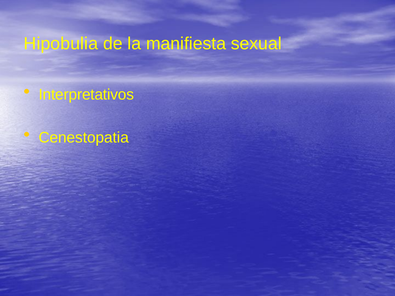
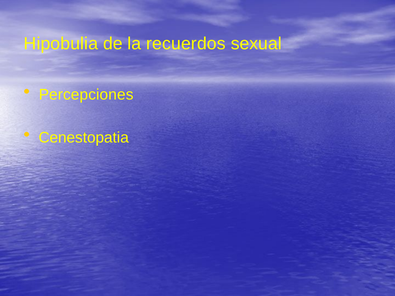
manifiesta: manifiesta -> recuerdos (186, 44)
Interpretativos: Interpretativos -> Percepciones (86, 95)
